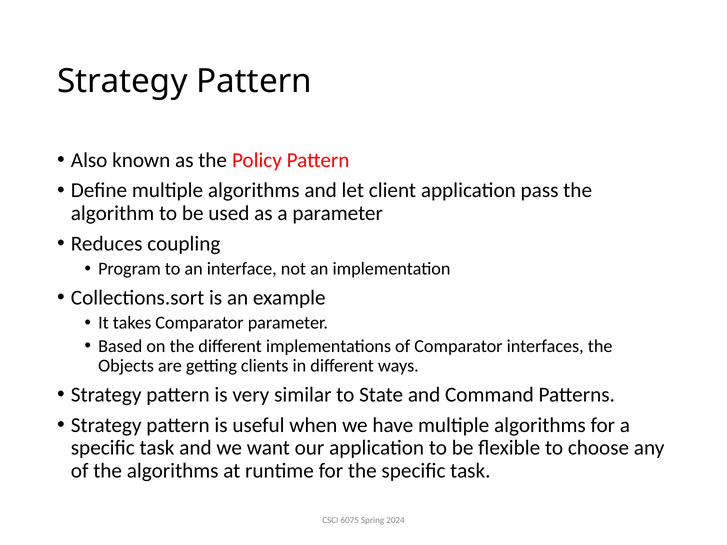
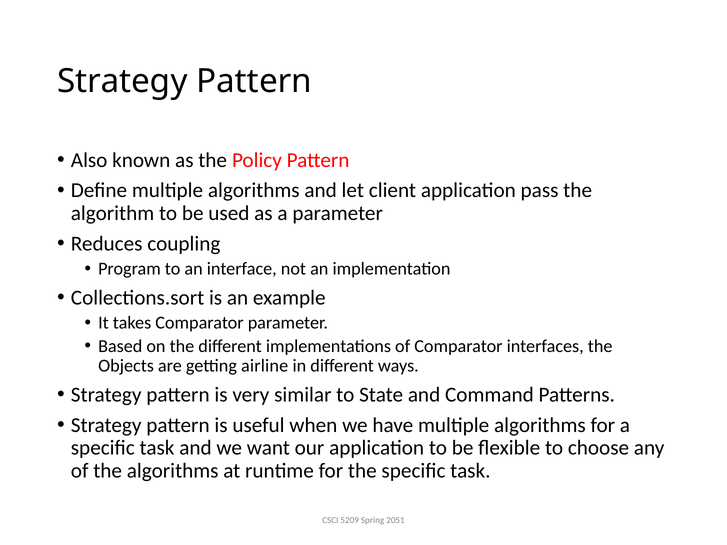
clients: clients -> airline (265, 366)
6075: 6075 -> 5209 (350, 520)
2024: 2024 -> 2051 (395, 520)
